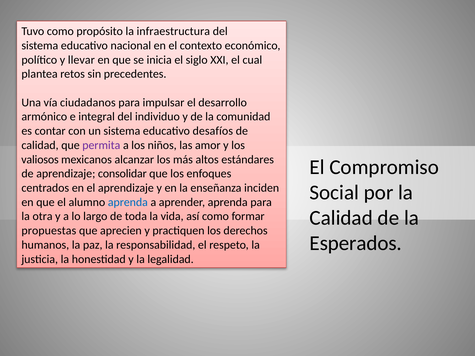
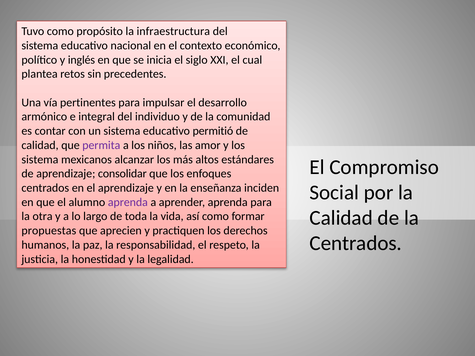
llevar: llevar -> inglés (81, 60)
ciudadanos: ciudadanos -> pertinentes (88, 103)
desafíos: desafíos -> permitió (213, 131)
valiosos: valiosos -> sistema (40, 160)
aprenda colour: blue -> purple (128, 202)
Esperados: Esperados -> Centrados (356, 243)
